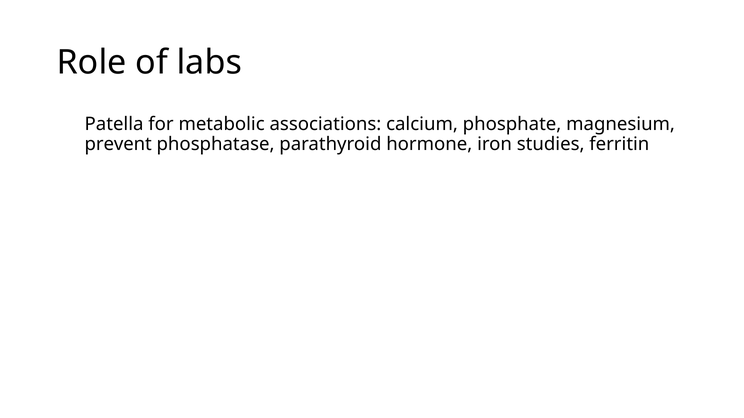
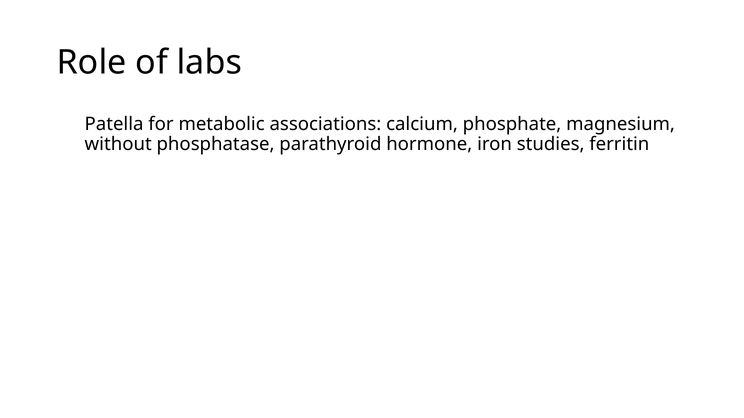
prevent: prevent -> without (118, 144)
